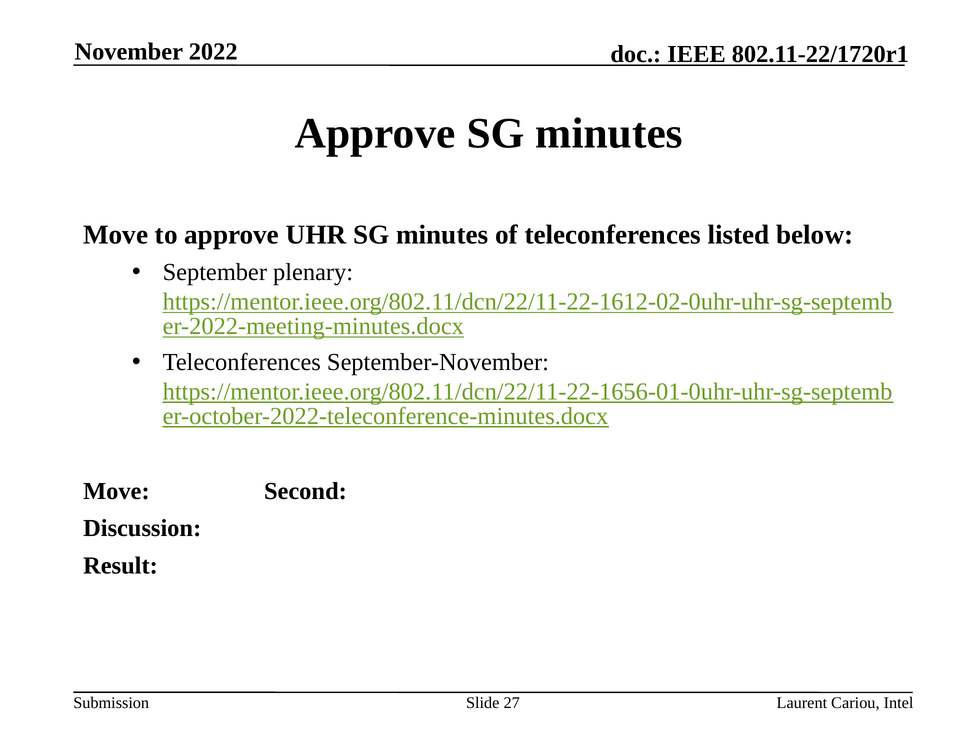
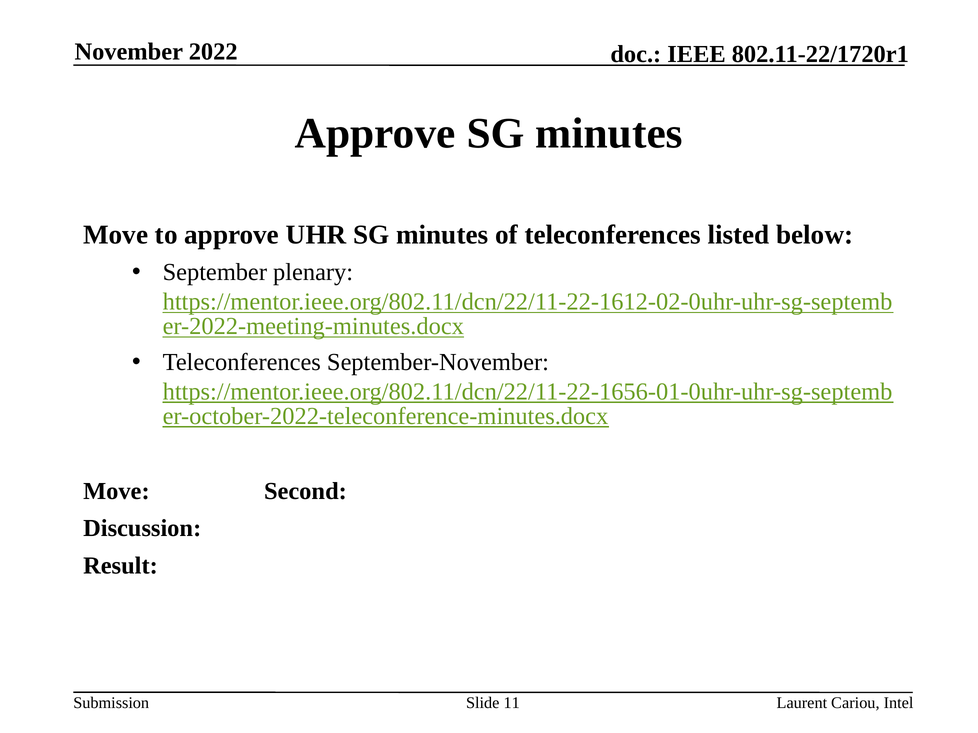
27: 27 -> 11 (512, 703)
